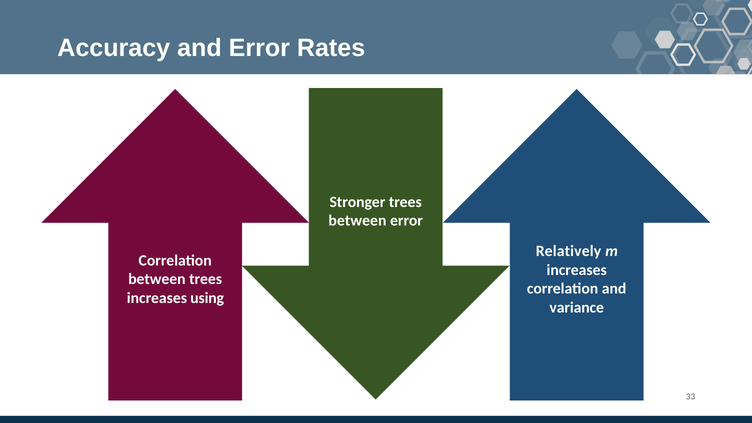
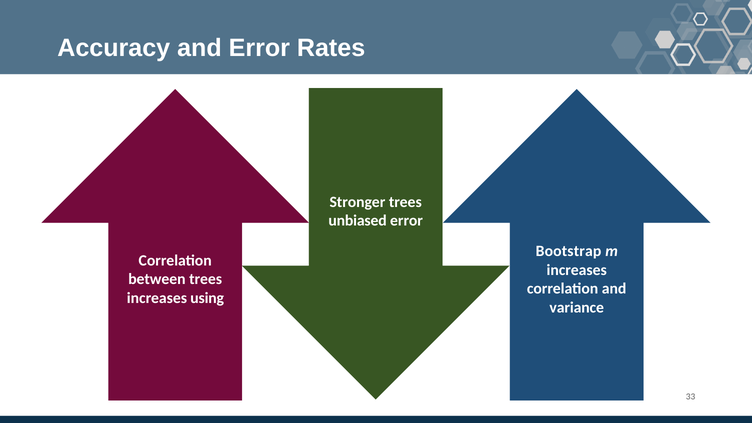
between: between -> unbiased (358, 221)
Relatively: Relatively -> Bootstrap (569, 251)
